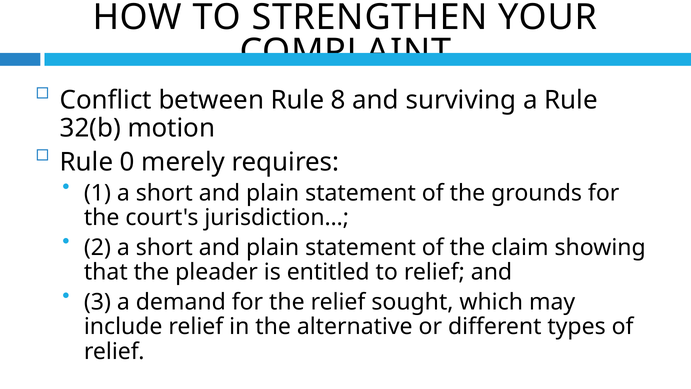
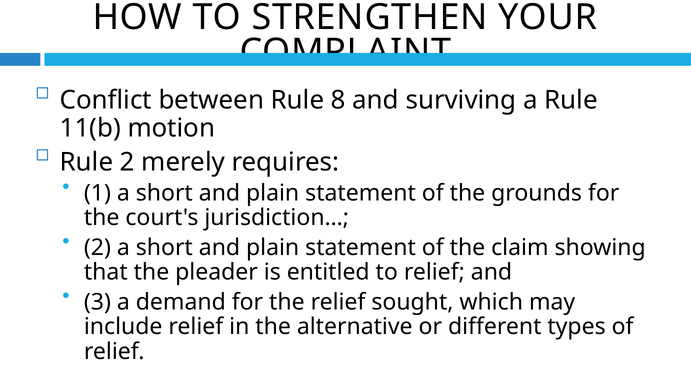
32(b: 32(b -> 11(b (90, 128)
Rule 0: 0 -> 2 (127, 162)
